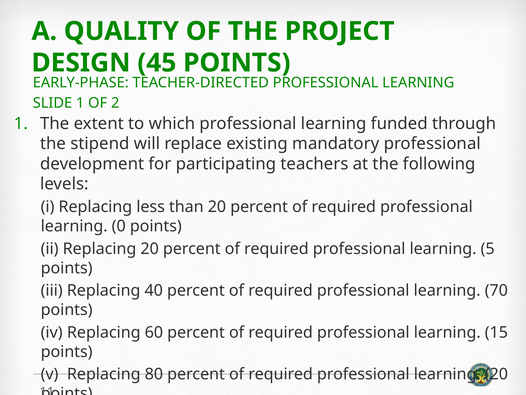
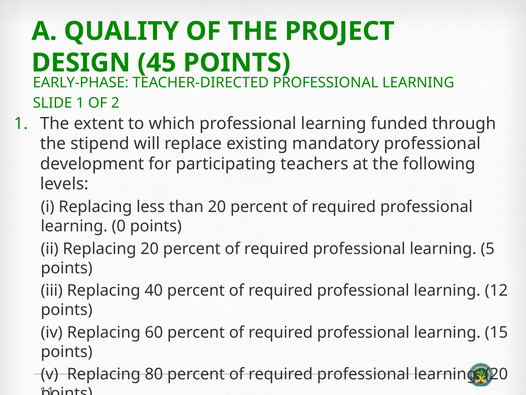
70: 70 -> 12 (496, 290)
